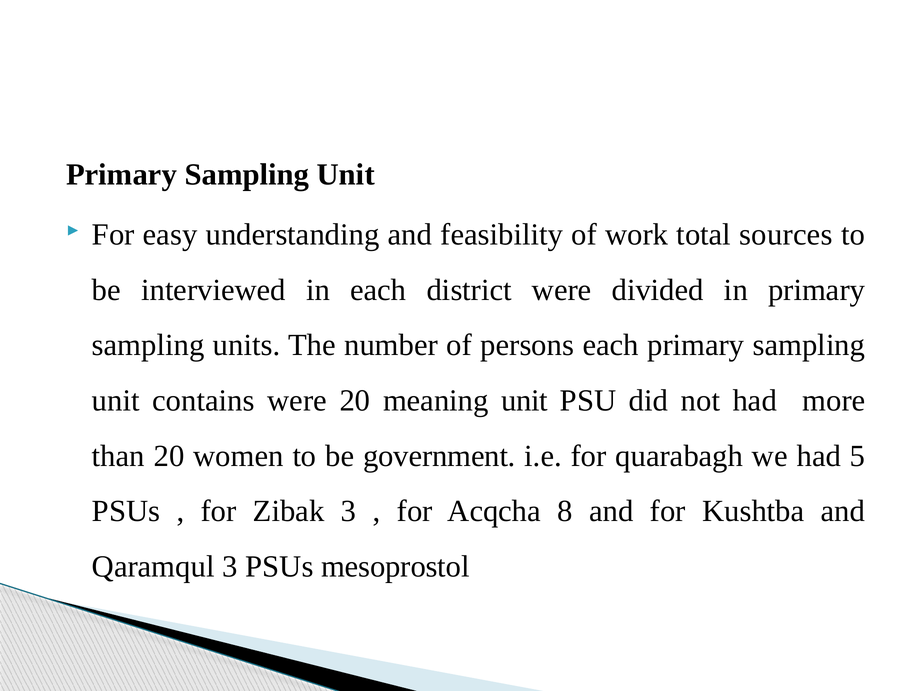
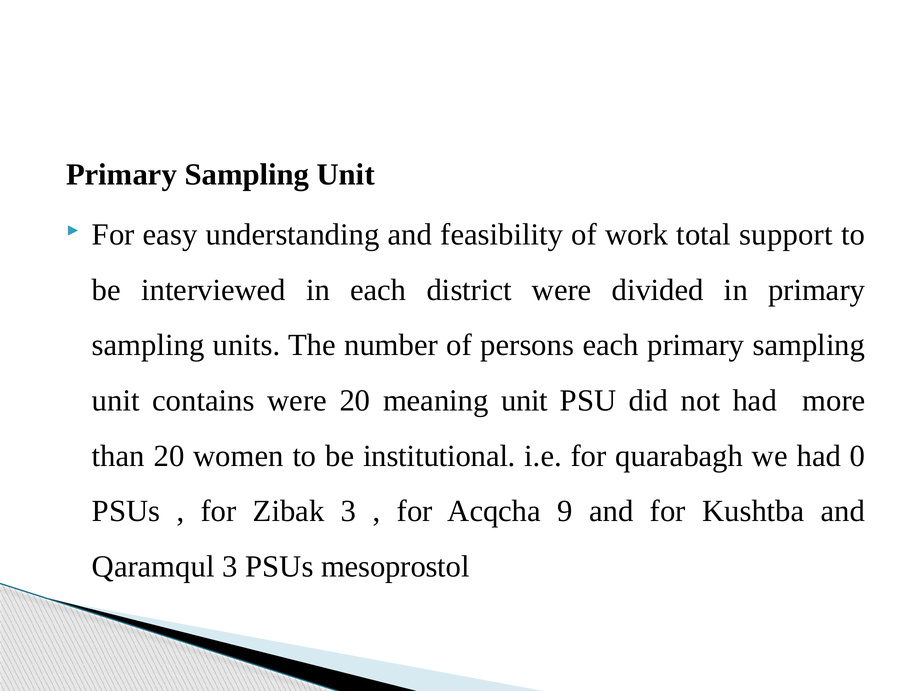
sources: sources -> support (786, 235)
government: government -> institutional (439, 456)
5: 5 -> 0 (857, 456)
8: 8 -> 9 (565, 511)
